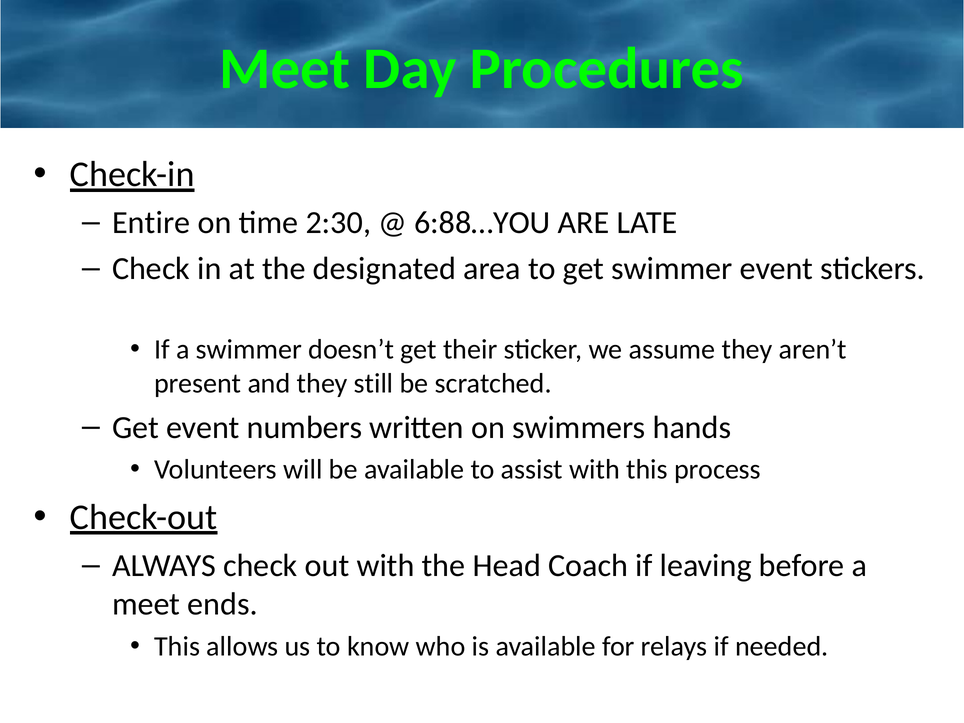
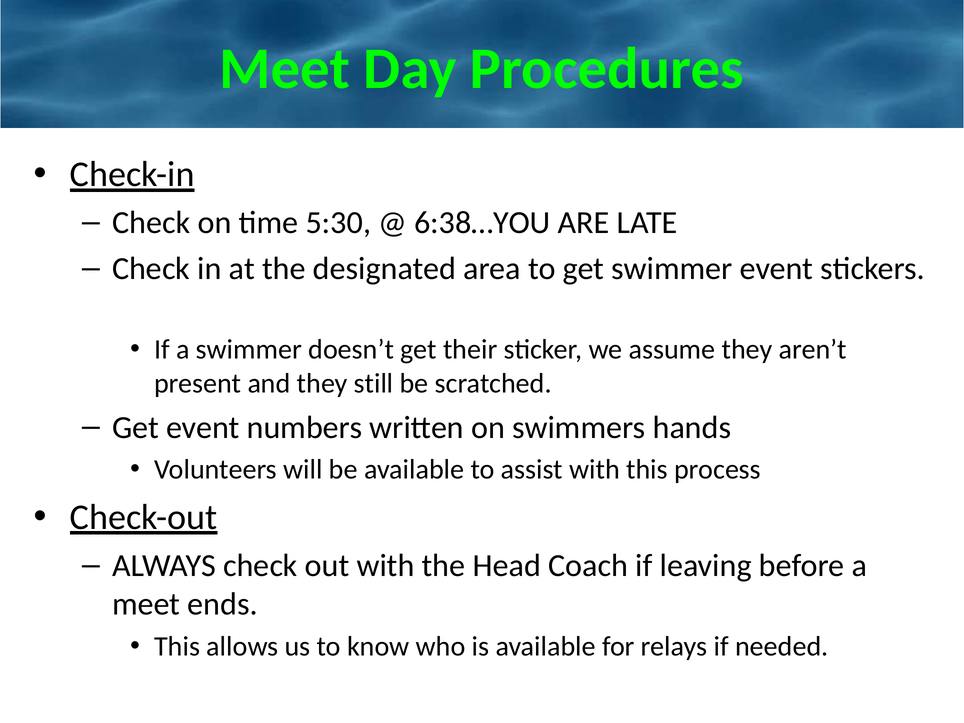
Entire: Entire -> Check (151, 223)
2:30: 2:30 -> 5:30 (338, 223)
6:88…YOU: 6:88…YOU -> 6:38…YOU (482, 223)
